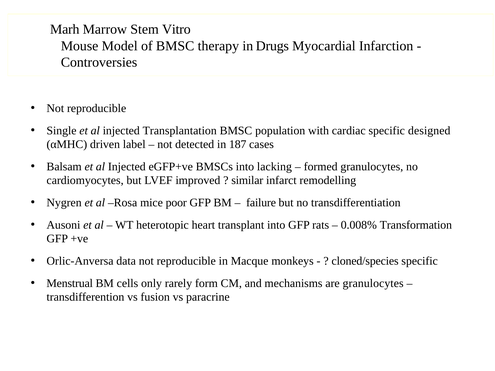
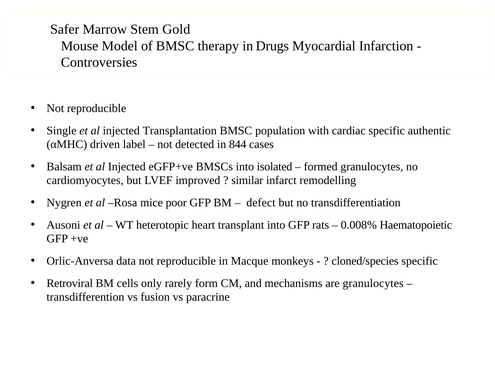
Marh: Marh -> Safer (65, 29)
Vitro: Vitro -> Gold (176, 29)
designed: designed -> authentic (429, 131)
187: 187 -> 844 (238, 144)
lacking: lacking -> isolated (275, 167)
failure: failure -> defect (261, 203)
Transformation: Transformation -> Haematopoietic (416, 225)
Menstrual: Menstrual -> Retroviral (70, 283)
